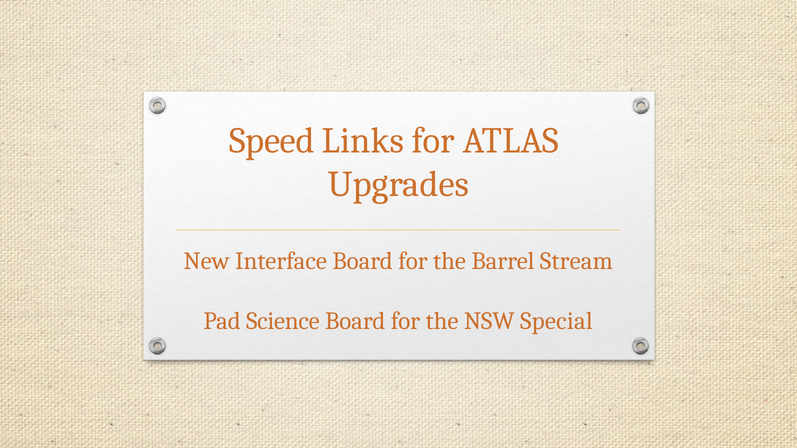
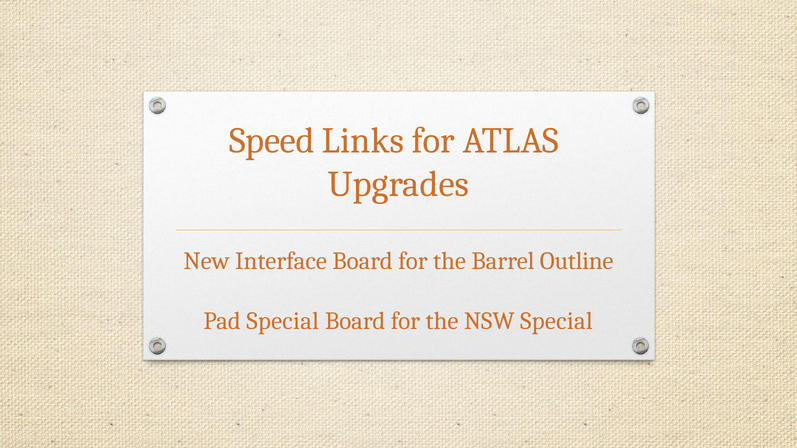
Stream: Stream -> Outline (577, 261)
Pad Science: Science -> Special (283, 321)
